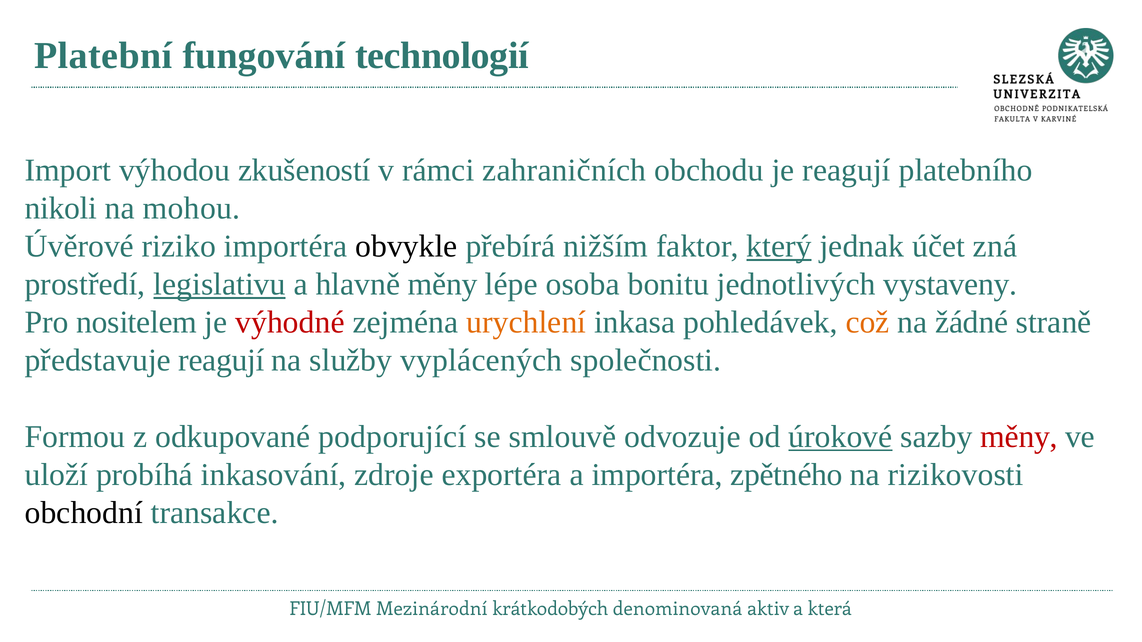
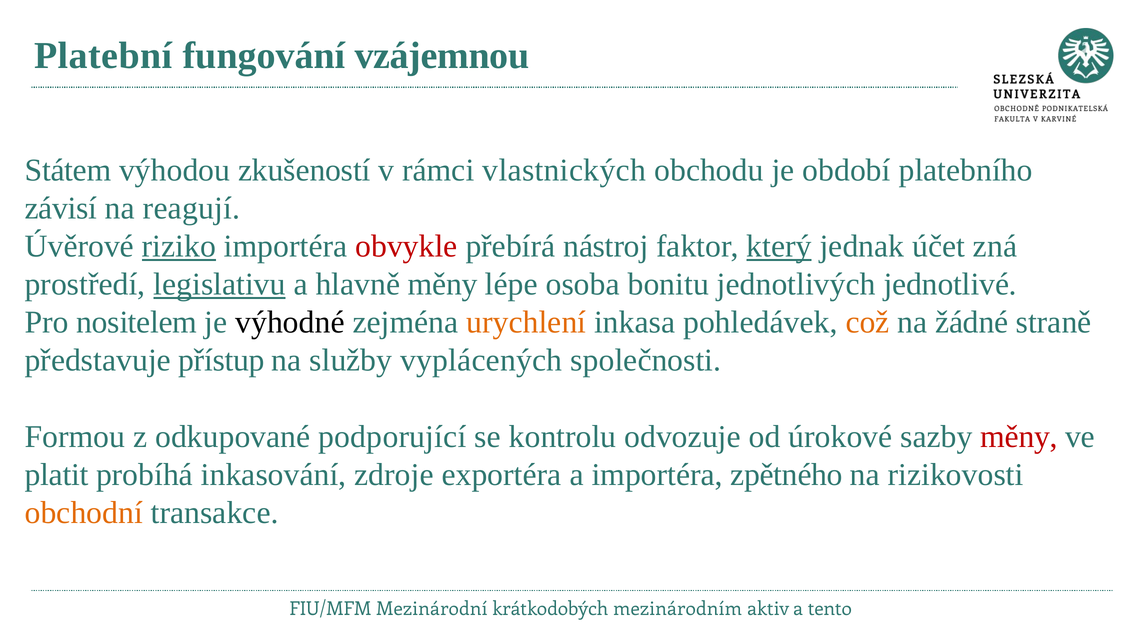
technologií: technologií -> vzájemnou (442, 56)
Import: Import -> Státem (68, 170)
zahraničních: zahraničních -> vlastnických (564, 170)
je reagují: reagují -> období (847, 170)
nikoli: nikoli -> závisí (61, 208)
mohou: mohou -> reagují (192, 208)
riziko underline: none -> present (179, 246)
obvykle colour: black -> red (406, 246)
nižším: nižším -> nástroj (606, 246)
vystaveny: vystaveny -> jednotlivé (950, 285)
výhodné colour: red -> black (290, 323)
představuje reagují: reagují -> přístup (221, 361)
smlouvě: smlouvě -> kontrolu (563, 437)
úrokové underline: present -> none (840, 437)
uloží: uloží -> platit (56, 475)
obchodní colour: black -> orange (84, 513)
denominovaná: denominovaná -> mezinárodním (678, 609)
která: která -> tento (830, 609)
